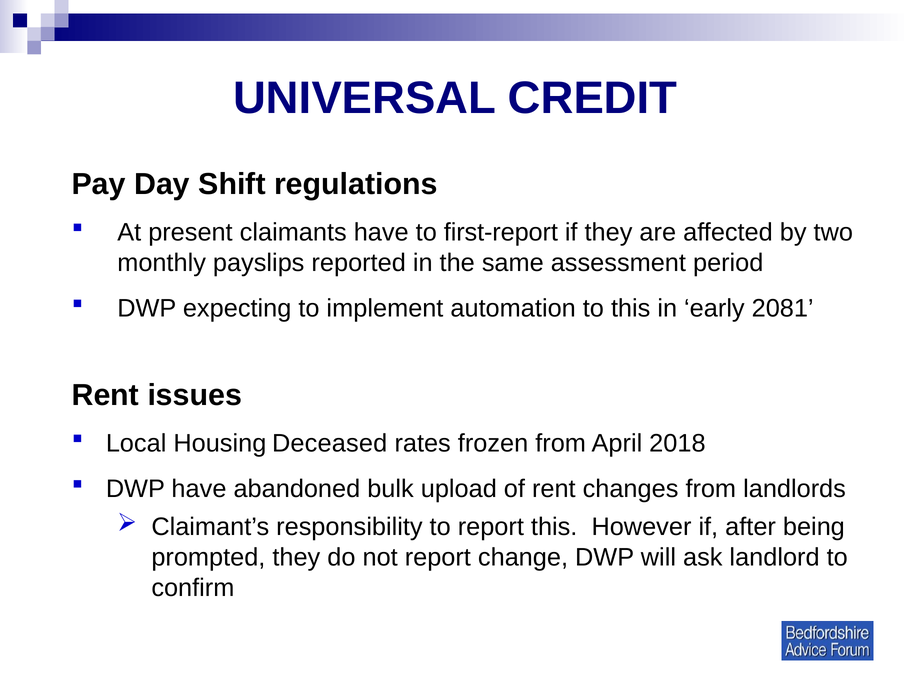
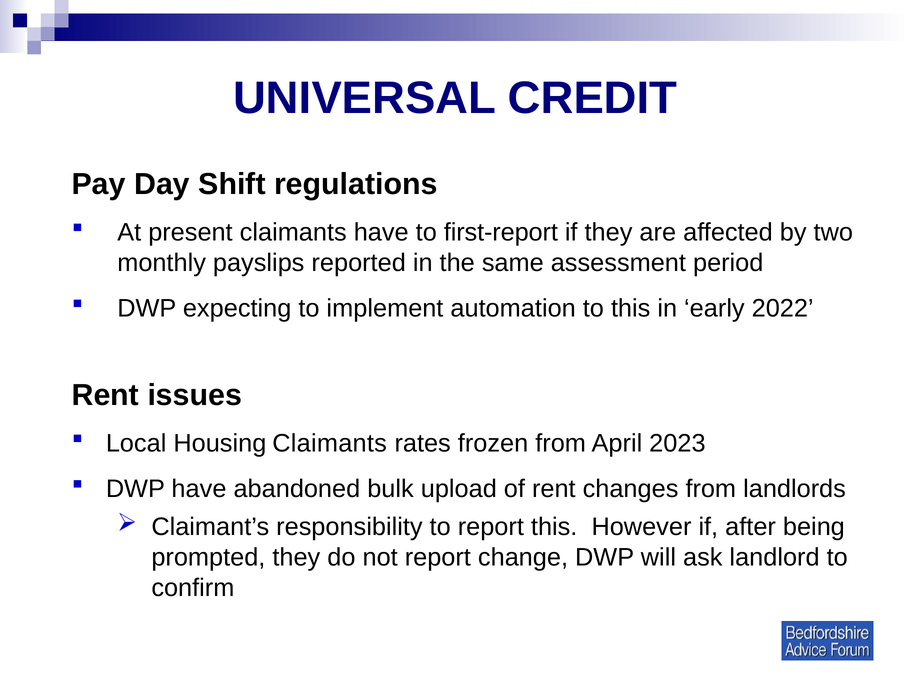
2081: 2081 -> 2022 (783, 308)
Housing Deceased: Deceased -> Claimants (330, 444)
2018: 2018 -> 2023 (677, 444)
